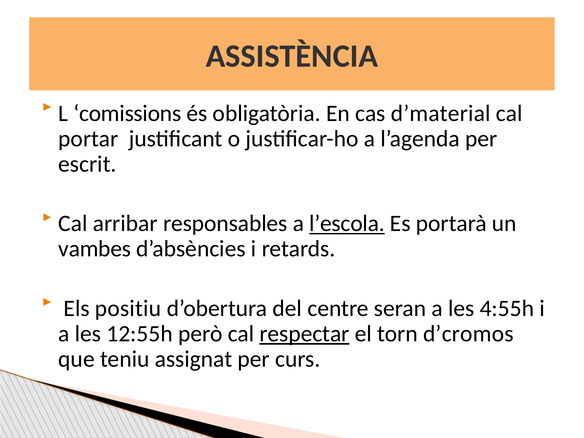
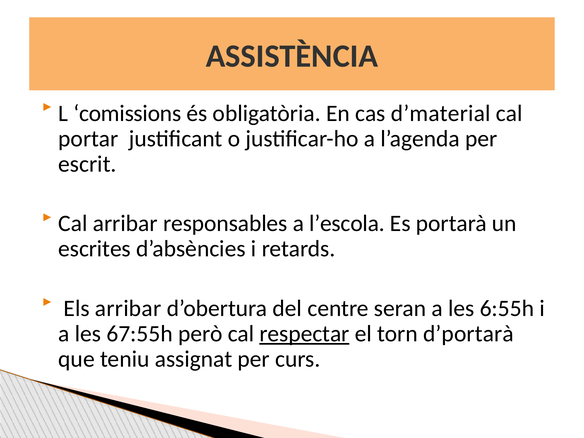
l’escola underline: present -> none (347, 223)
vambes: vambes -> escrites (95, 249)
Els positiu: positiu -> arribar (128, 308)
4:55h: 4:55h -> 6:55h (507, 308)
12:55h: 12:55h -> 67:55h (140, 334)
d’cromos: d’cromos -> d’portarà (468, 334)
